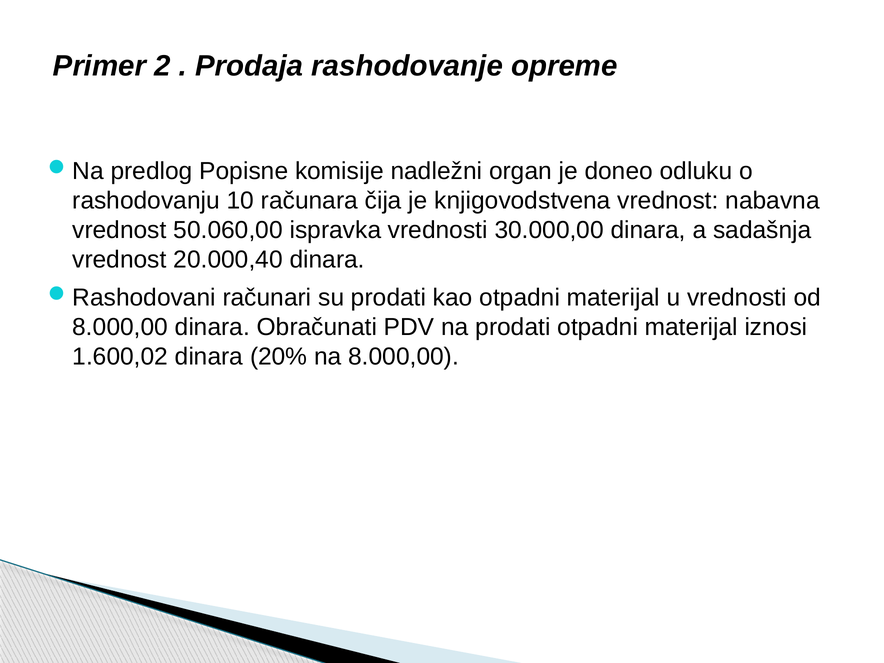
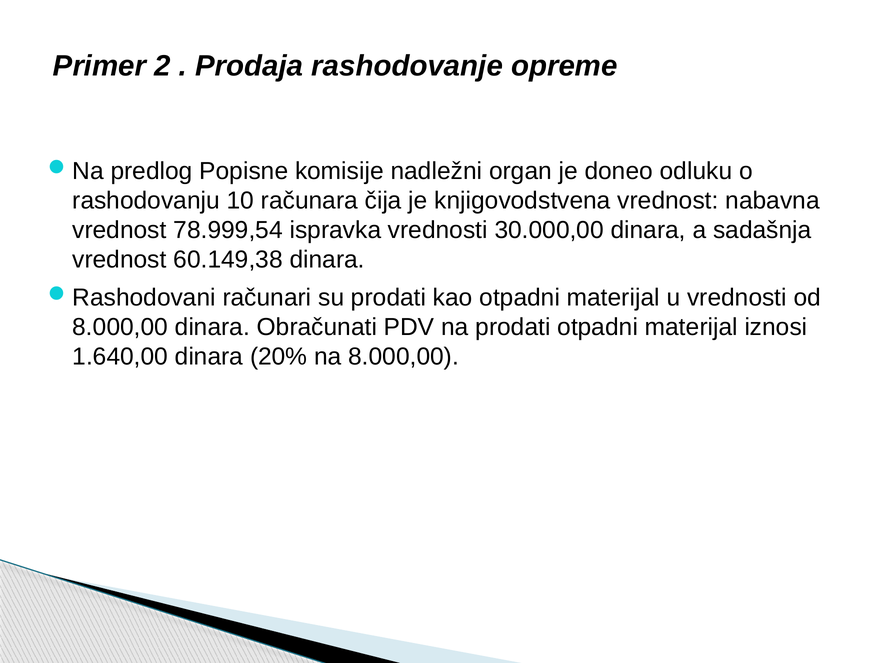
50.060,00: 50.060,00 -> 78.999,54 (228, 230)
20.000,40: 20.000,40 -> 60.149,38 (228, 260)
1.600,02: 1.600,02 -> 1.640,00 (120, 357)
